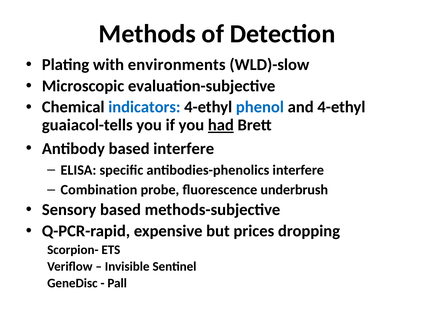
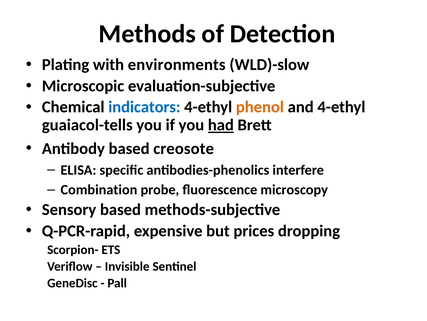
phenol colour: blue -> orange (260, 107)
based interfere: interfere -> creosote (184, 148)
underbrush: underbrush -> microscopy (294, 189)
